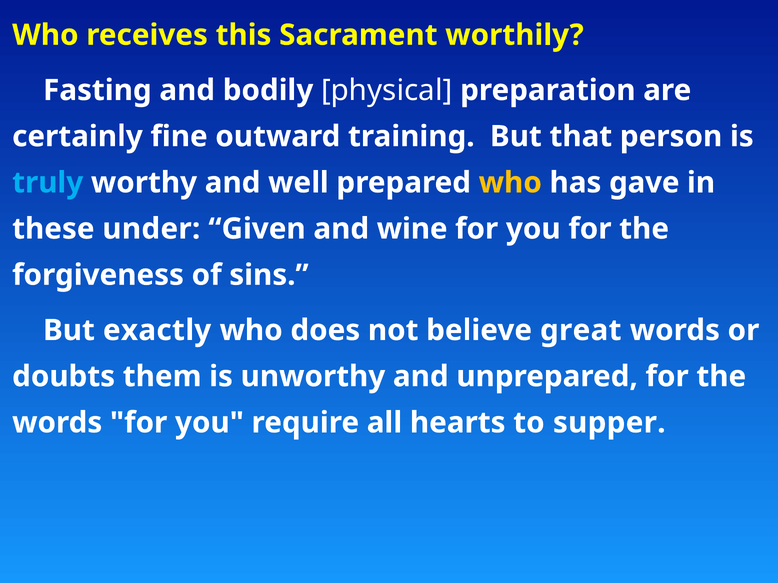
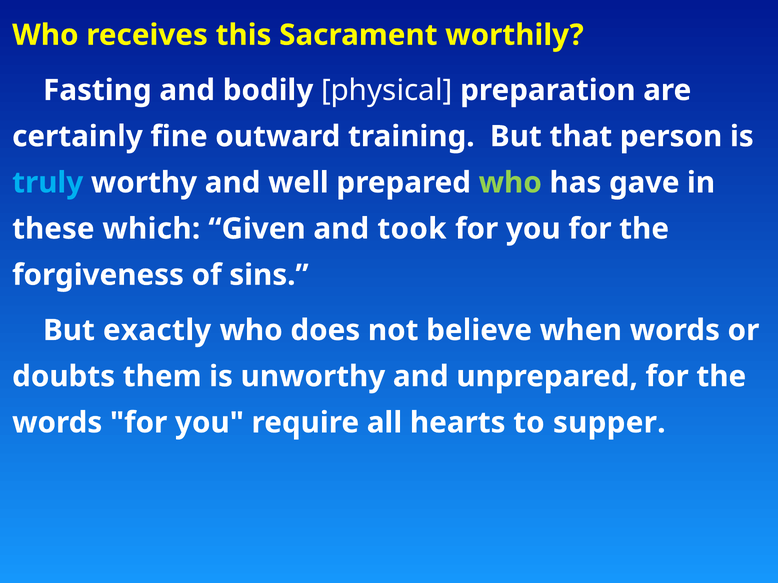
who colour: yellow -> light green (510, 183)
under: under -> which (151, 229)
wine: wine -> took (412, 229)
great: great -> when (581, 331)
